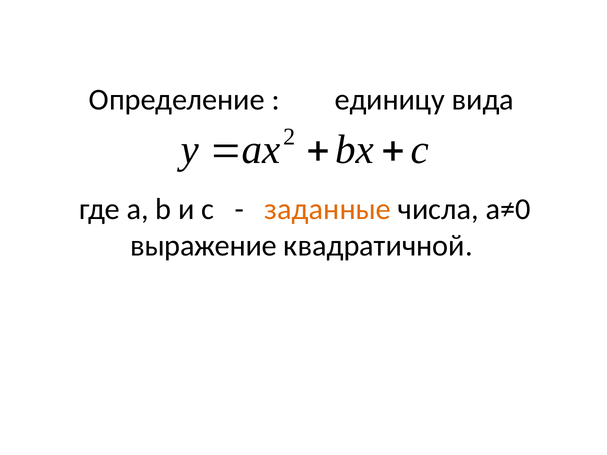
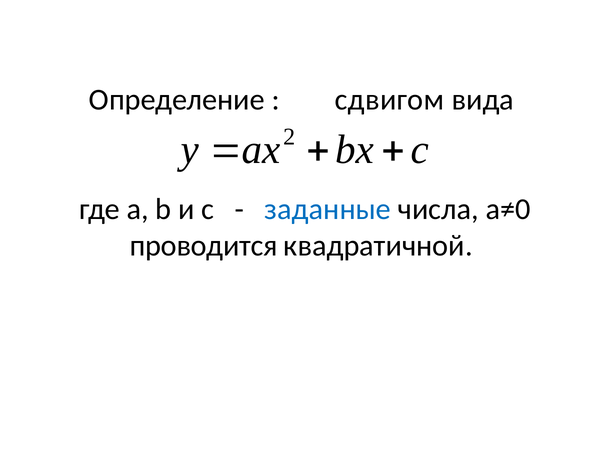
единицу: единицу -> сдвигом (390, 100)
заданные colour: orange -> blue (328, 209)
выражение: выражение -> проводится (204, 246)
